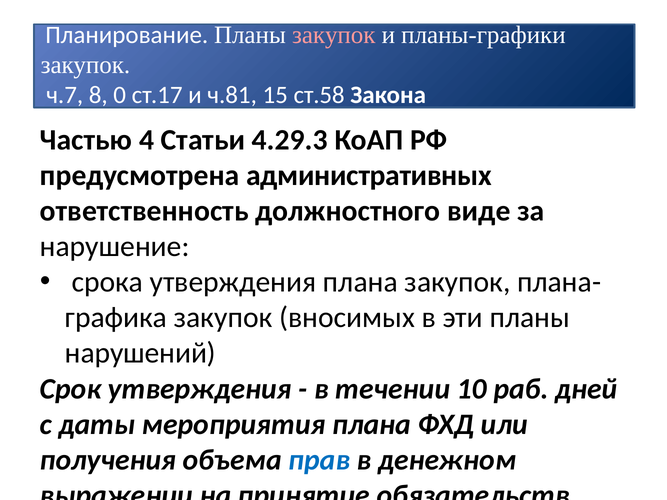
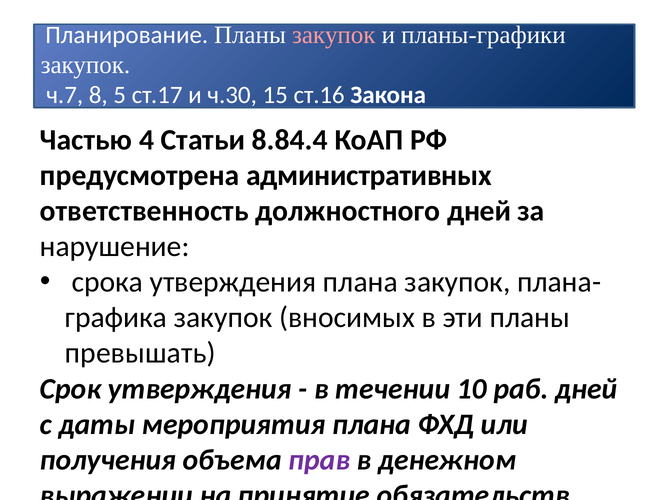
0: 0 -> 5 (120, 95)
ч.81: ч.81 -> ч.30 (232, 95)
ст.58: ст.58 -> ст.16 (319, 95)
4.29.3: 4.29.3 -> 8.84.4 (290, 140)
должностного виде: виде -> дней (479, 211)
нарушений: нарушений -> превышать (140, 353)
прав colour: blue -> purple (319, 460)
